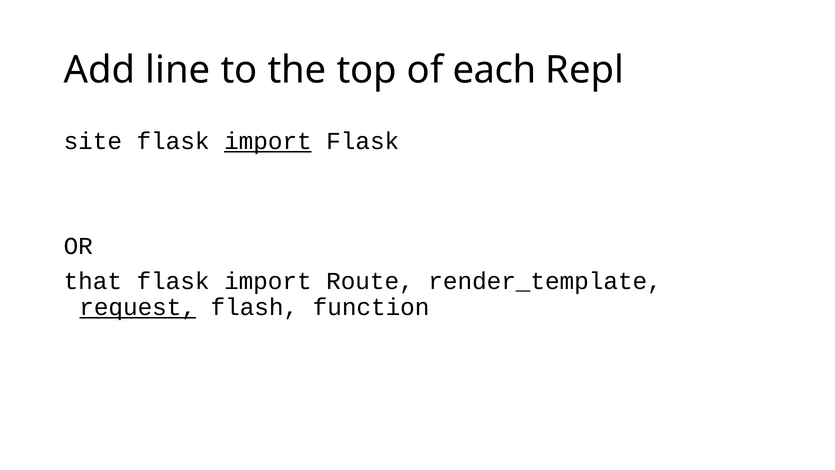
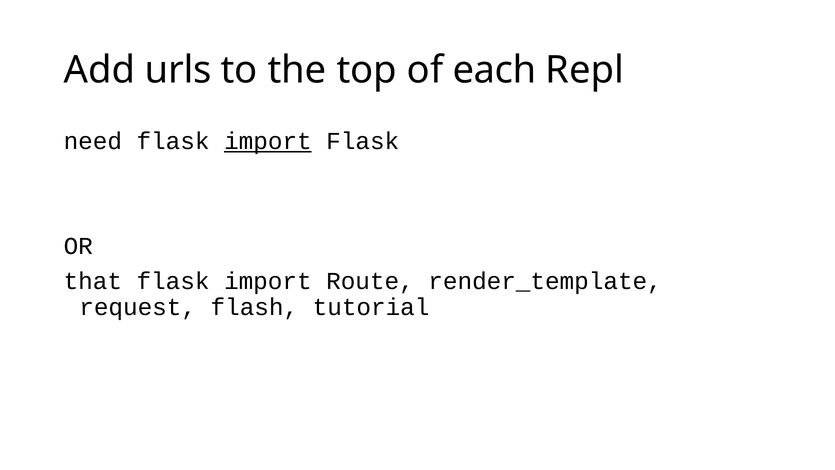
line: line -> urls (178, 70)
site: site -> need (93, 141)
request underline: present -> none (138, 307)
function: function -> tutorial (371, 307)
